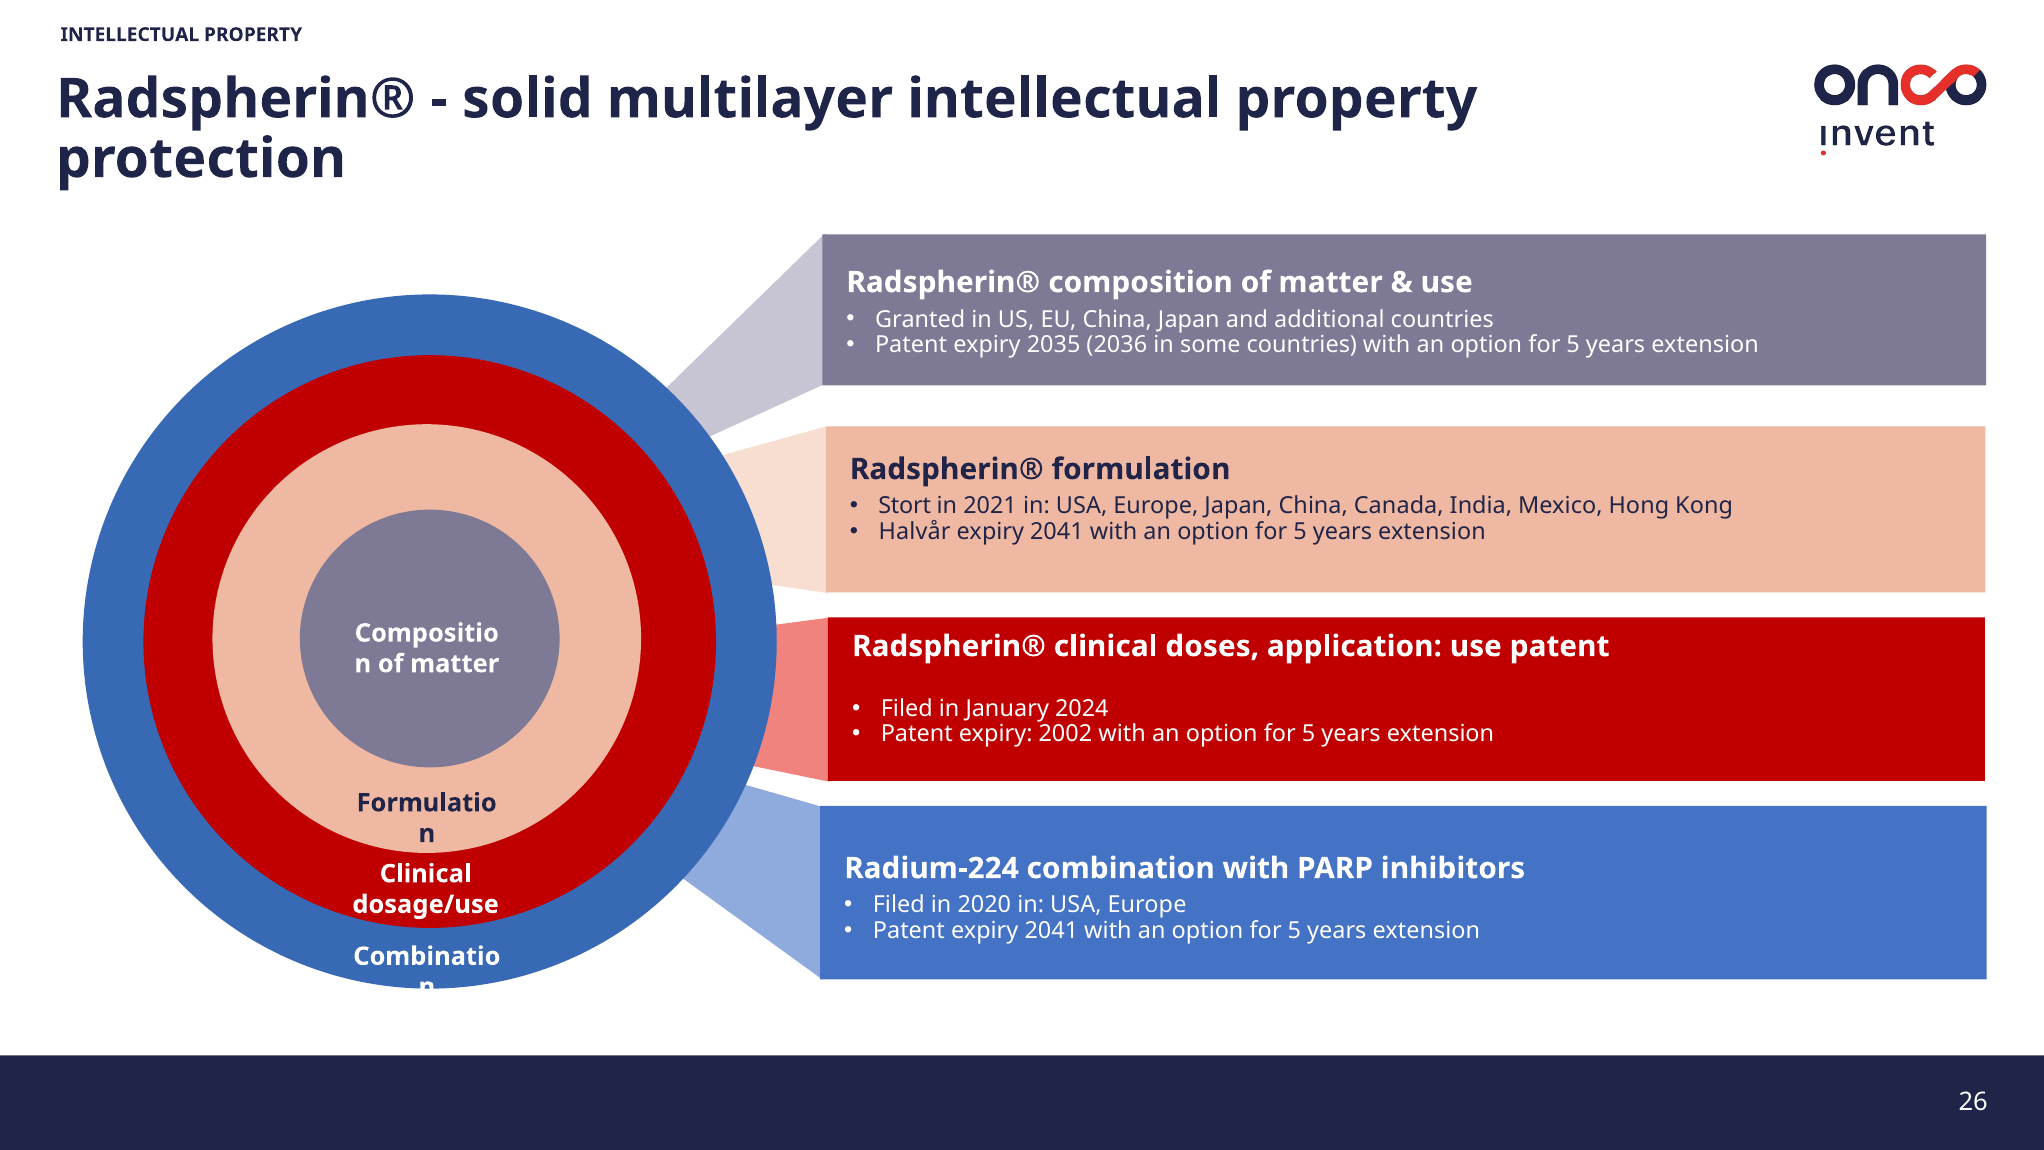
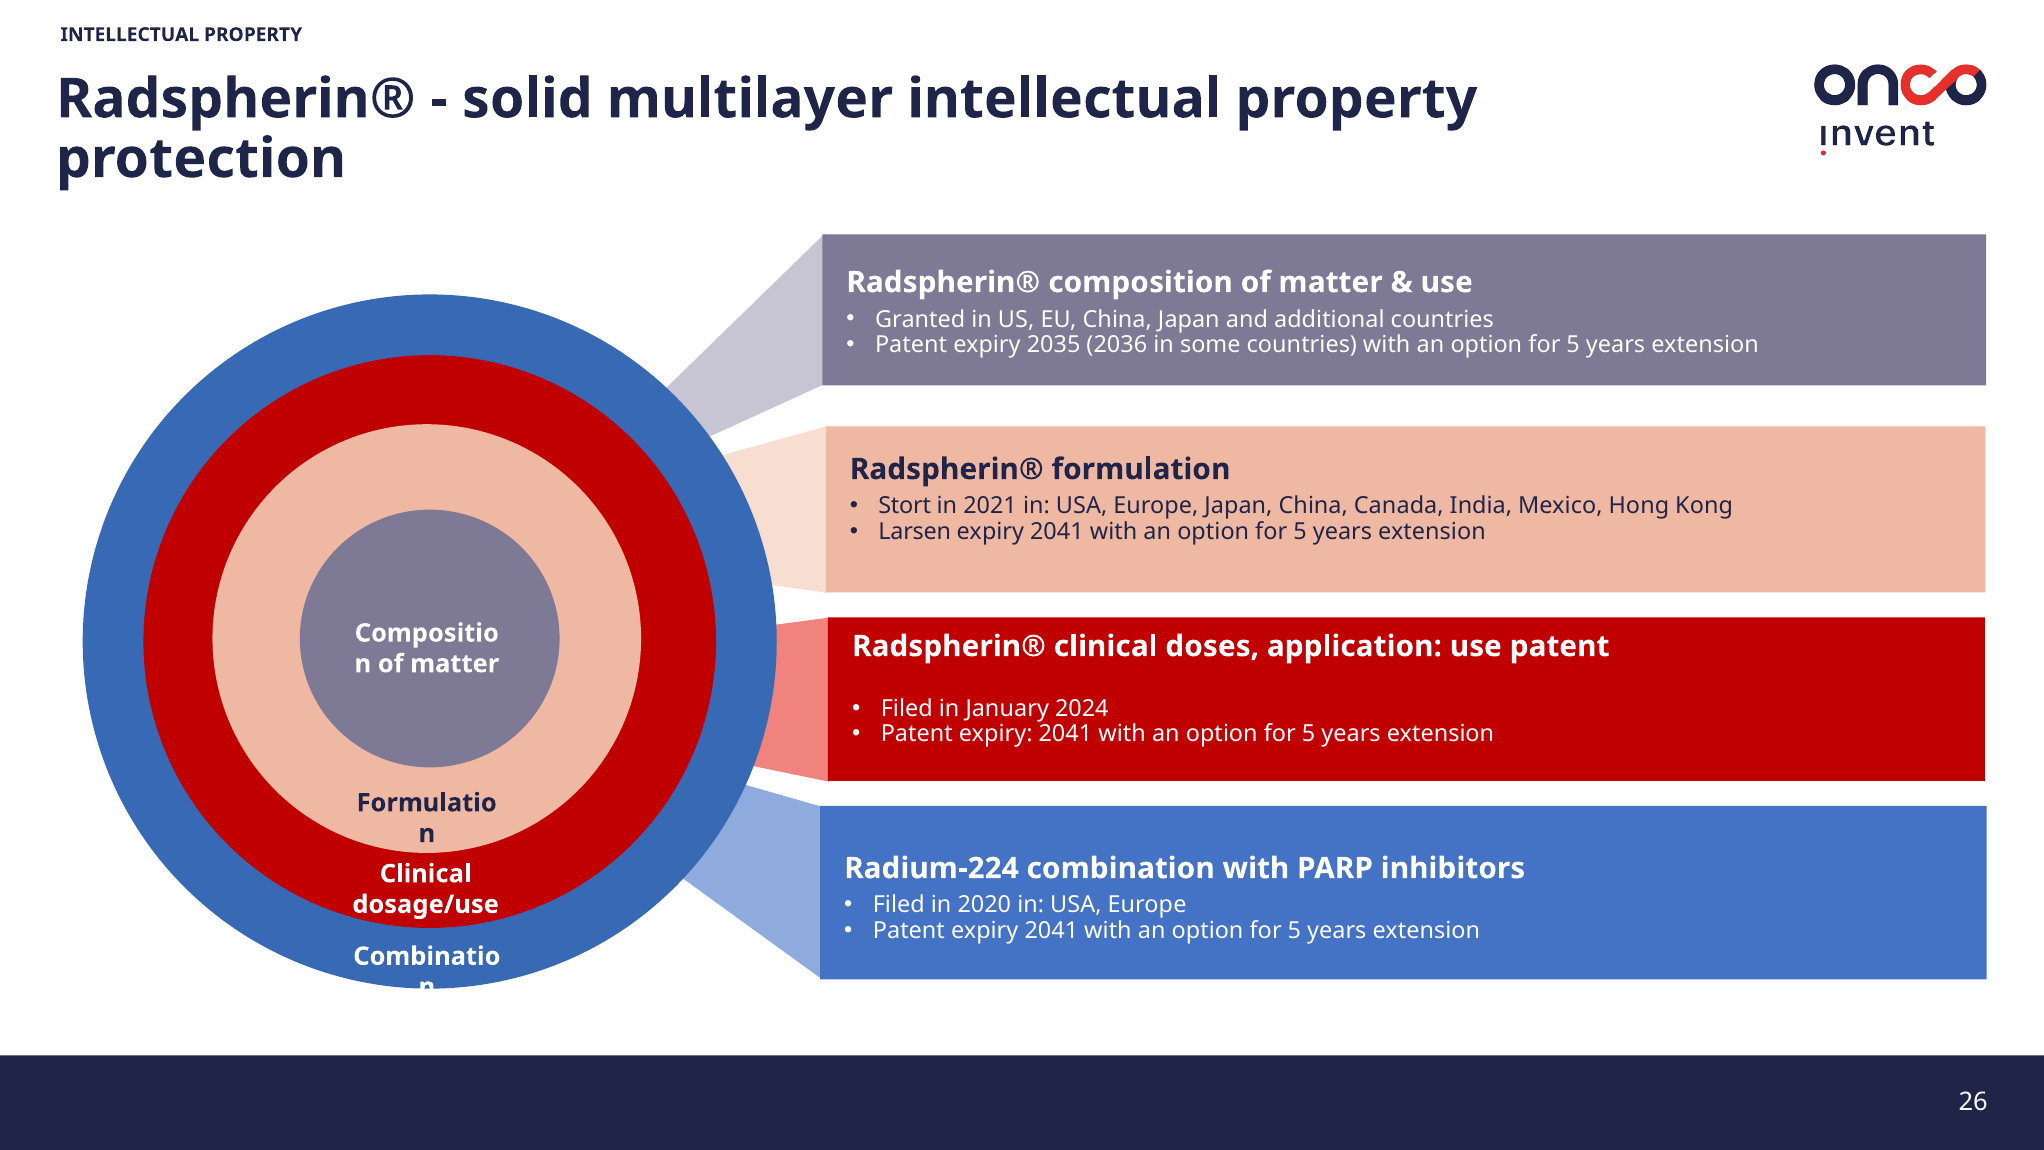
Halvår: Halvår -> Larsen (915, 531)
2002: 2002 -> 2041 (1065, 734)
